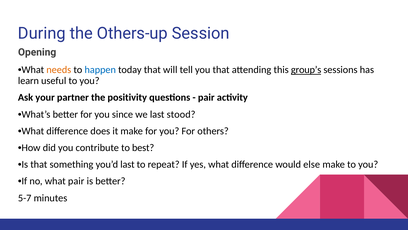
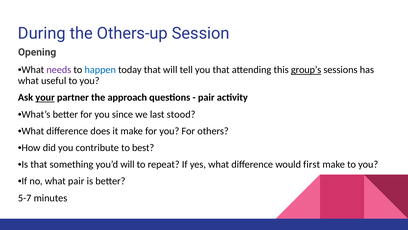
needs colour: orange -> purple (59, 70)
learn: learn -> what (28, 81)
your underline: none -> present (45, 97)
positivity: positivity -> approach (127, 97)
you’d last: last -> will (127, 164)
else: else -> first (312, 164)
